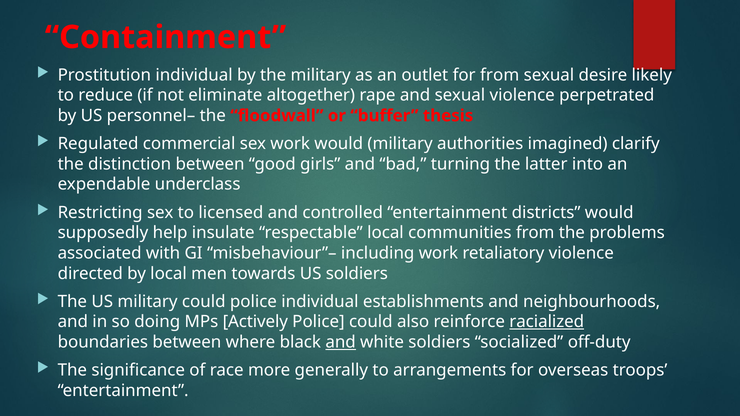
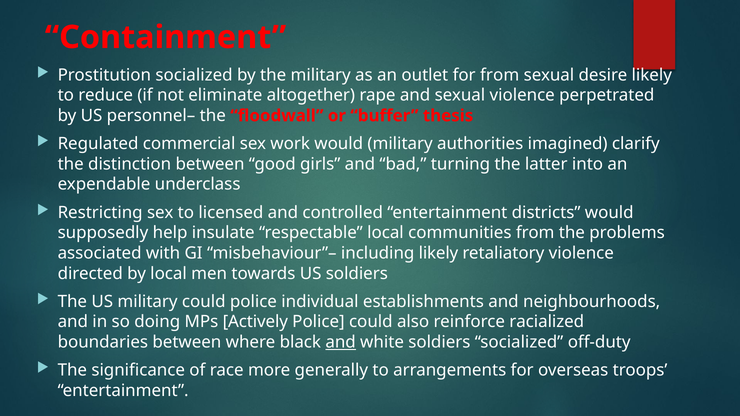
Prostitution individual: individual -> socialized (194, 75)
including work: work -> likely (438, 253)
racialized underline: present -> none (547, 322)
